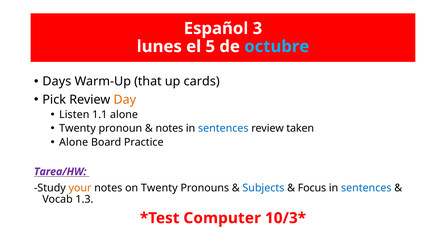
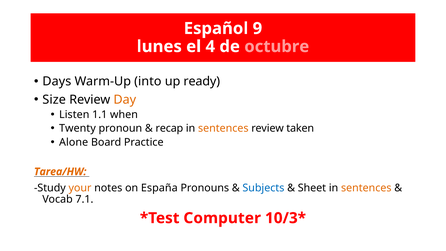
3: 3 -> 9 (257, 28)
5: 5 -> 4 (210, 47)
octubre colour: light blue -> pink (277, 47)
that: that -> into (148, 81)
cards: cards -> ready (202, 81)
Pick: Pick -> Size (54, 100)
1.1 alone: alone -> when (124, 115)
notes: notes -> recap (169, 128)
sentences colour: blue -> orange (223, 128)
Tarea/HW colour: purple -> orange (60, 172)
on Twenty: Twenty -> España (159, 188)
Focus: Focus -> Sheet (312, 188)
sentences colour: blue -> orange (366, 188)
1.3: 1.3 -> 7.1 (84, 199)
